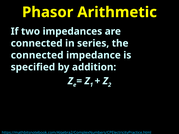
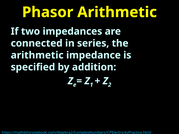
connected: connected -> arithmetic (37, 55)
